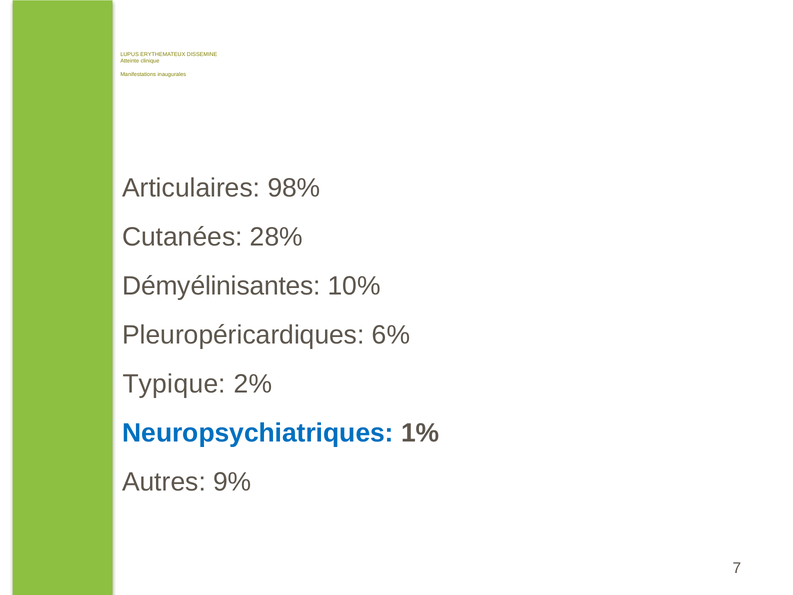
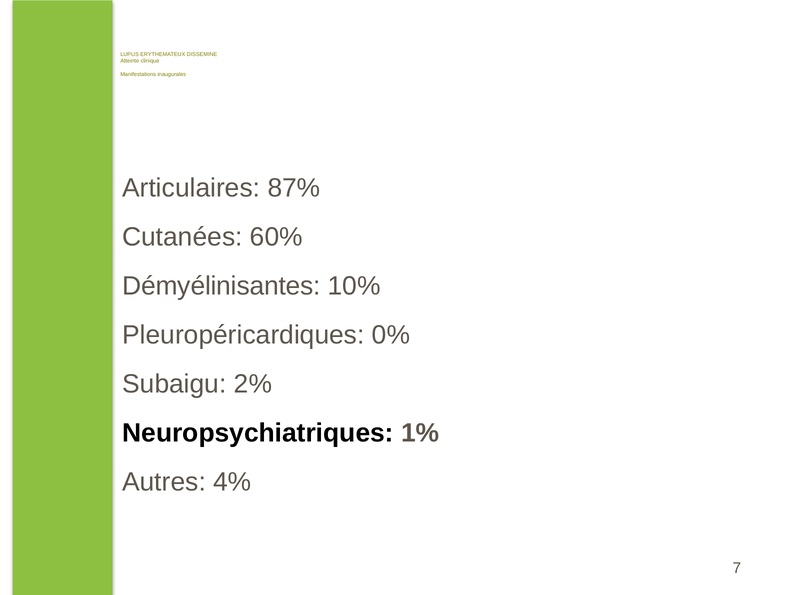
98%: 98% -> 87% (294, 188)
28%: 28% -> 60% (276, 237)
6%: 6% -> 0% (391, 335)
Typique: Typique -> Subaigu (174, 384)
Neuropsychiatriques colour: blue -> black (258, 433)
9%: 9% -> 4% (232, 482)
